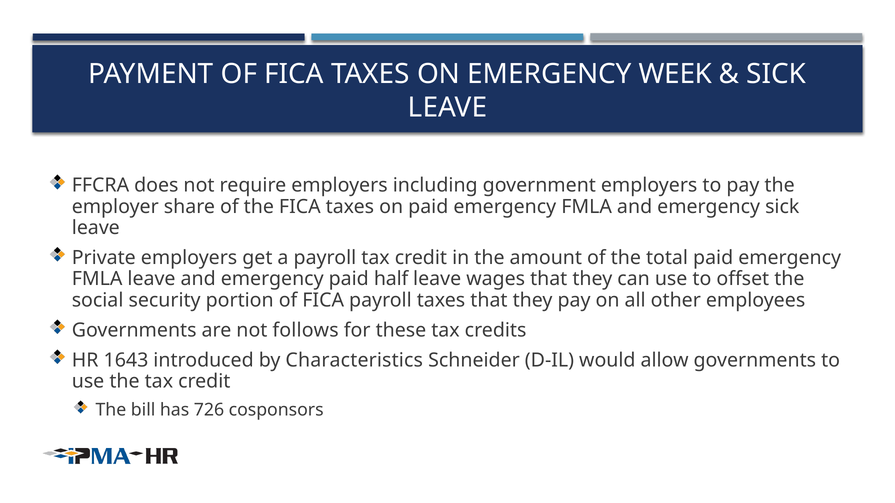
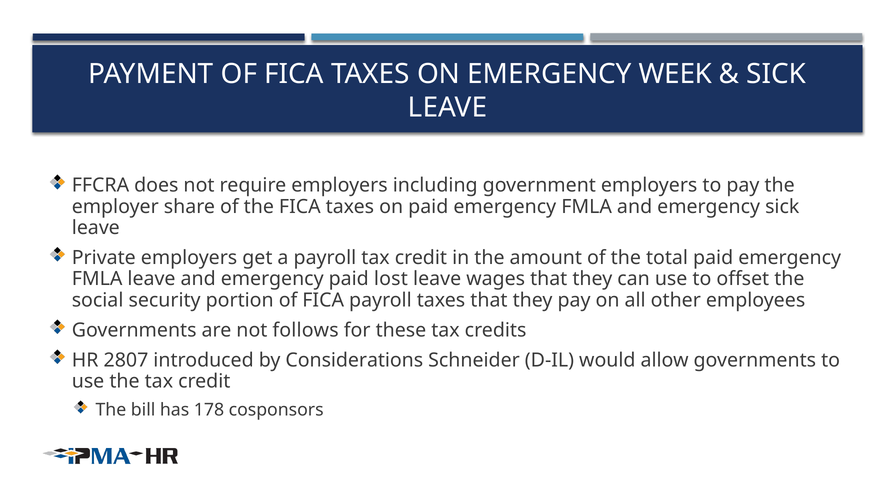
half: half -> lost (391, 279)
1643: 1643 -> 2807 (126, 361)
Characteristics: Characteristics -> Considerations (354, 361)
726: 726 -> 178 (209, 410)
